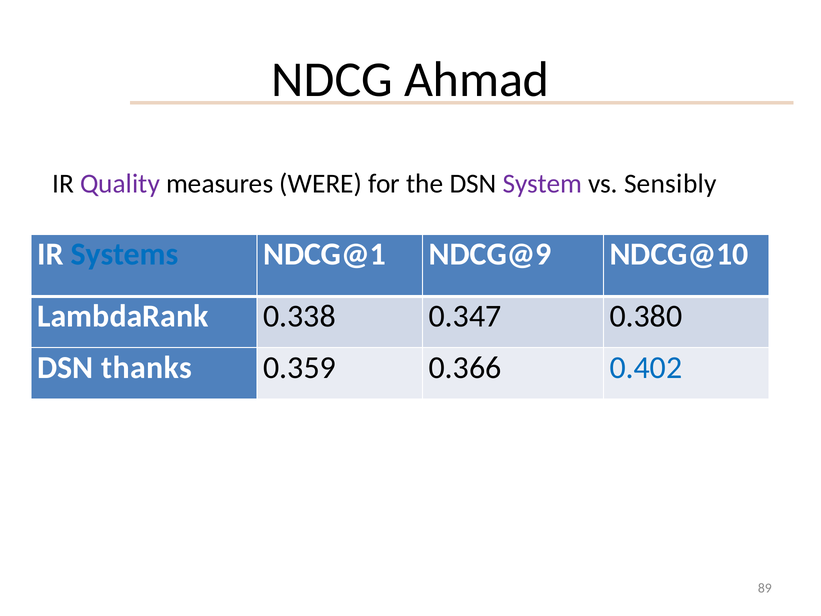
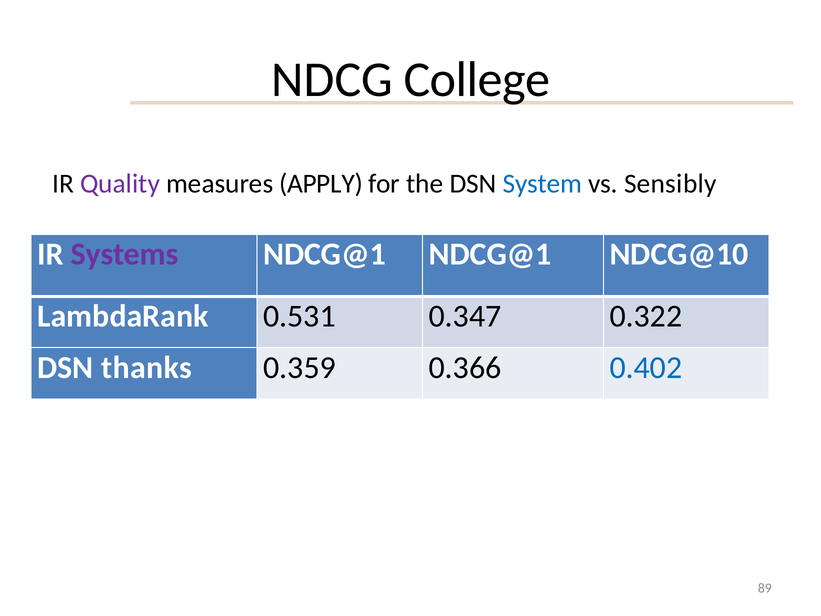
Ahmad: Ahmad -> College (477, 79)
WERE: WERE -> APPLY (321, 184)
System colour: purple -> blue (542, 184)
Systems colour: blue -> purple (125, 254)
NDCG@1 NDCG@9: NDCG@9 -> NDCG@1 (490, 254)
0.338: 0.338 -> 0.531 (299, 316)
0.380: 0.380 -> 0.322 (646, 316)
